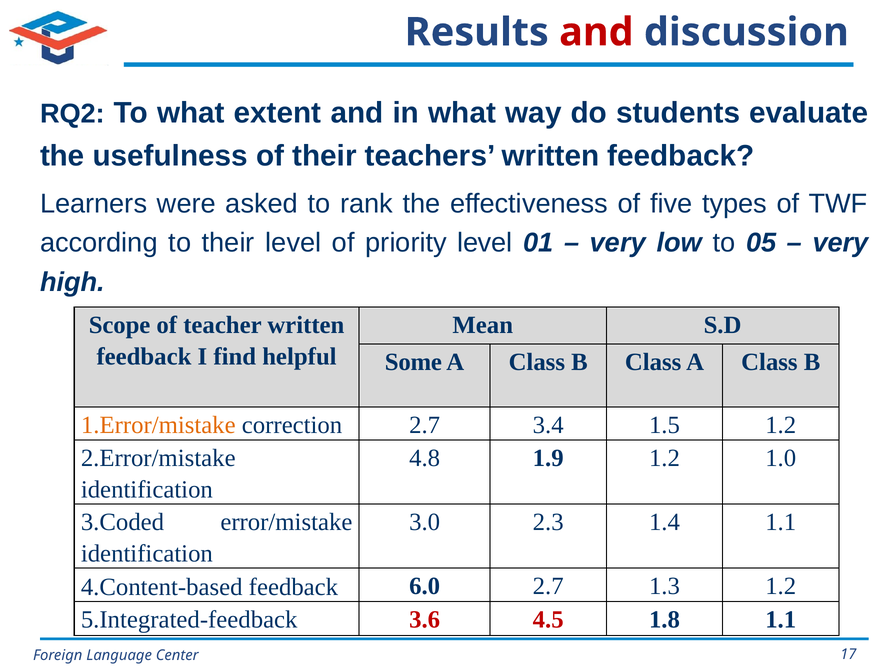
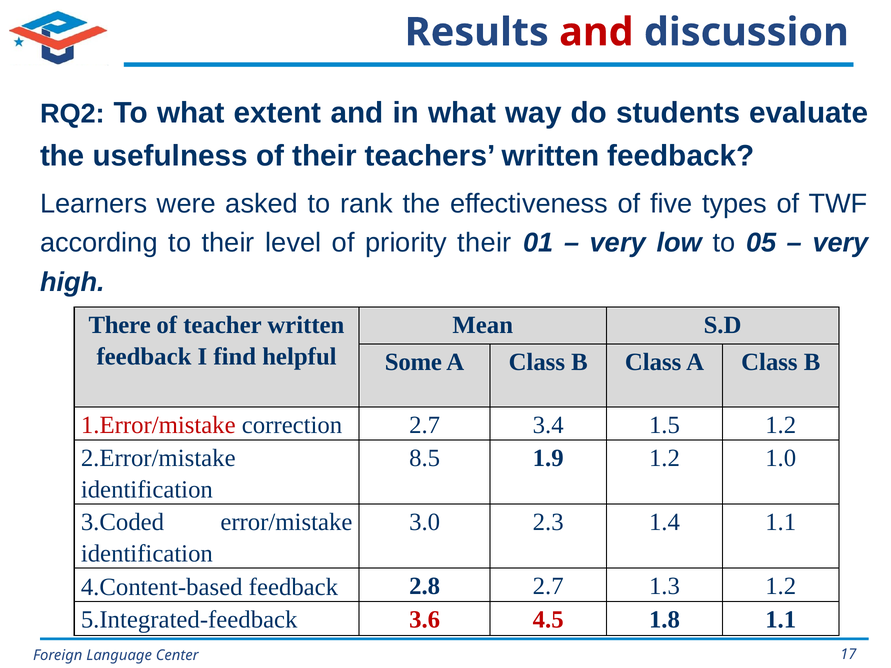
priority level: level -> their (484, 243)
Scope: Scope -> There (120, 325)
1.Error/mistake colour: orange -> red (158, 425)
4.8: 4.8 -> 8.5 (425, 458)
6.0: 6.0 -> 2.8 (425, 586)
